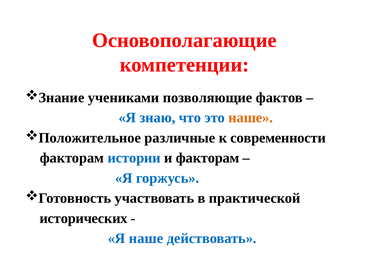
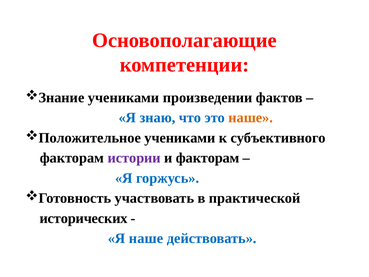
позволяющие: позволяющие -> произведении (208, 98)
различные: различные -> учениками (180, 138)
современности: современности -> субъективного (278, 138)
истории colour: blue -> purple (134, 158)
